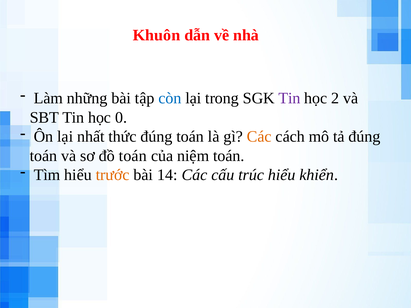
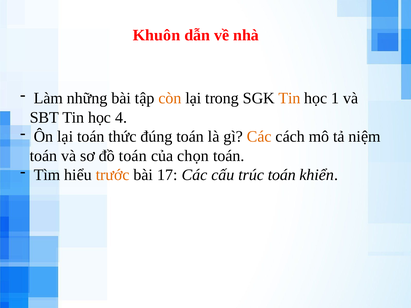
còn colour: blue -> orange (170, 98)
Tin colour: purple -> orange (289, 98)
2: 2 -> 1 (335, 98)
0: 0 -> 4 (121, 118)
lại nhất: nhất -> toán (91, 137)
tả đúng: đúng -> niệm (365, 137)
niệm: niệm -> chọn (193, 156)
14: 14 -> 17 (167, 175)
trúc hiểu: hiểu -> toán (282, 175)
